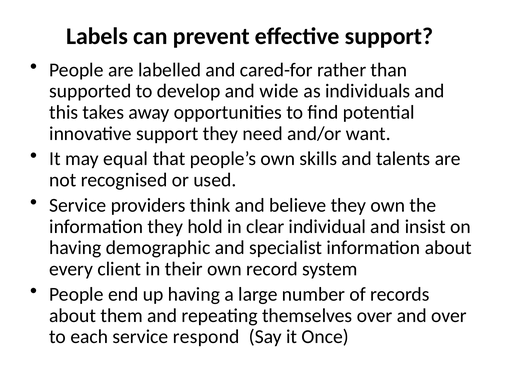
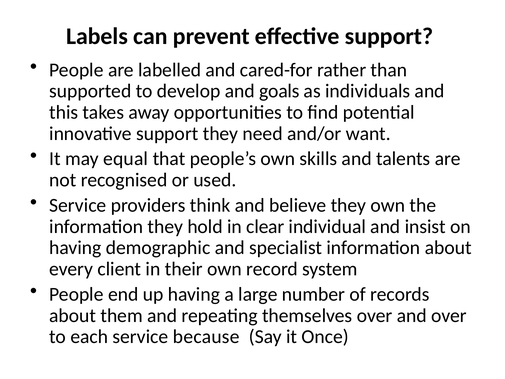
wide: wide -> goals (279, 91)
respond: respond -> because (206, 337)
